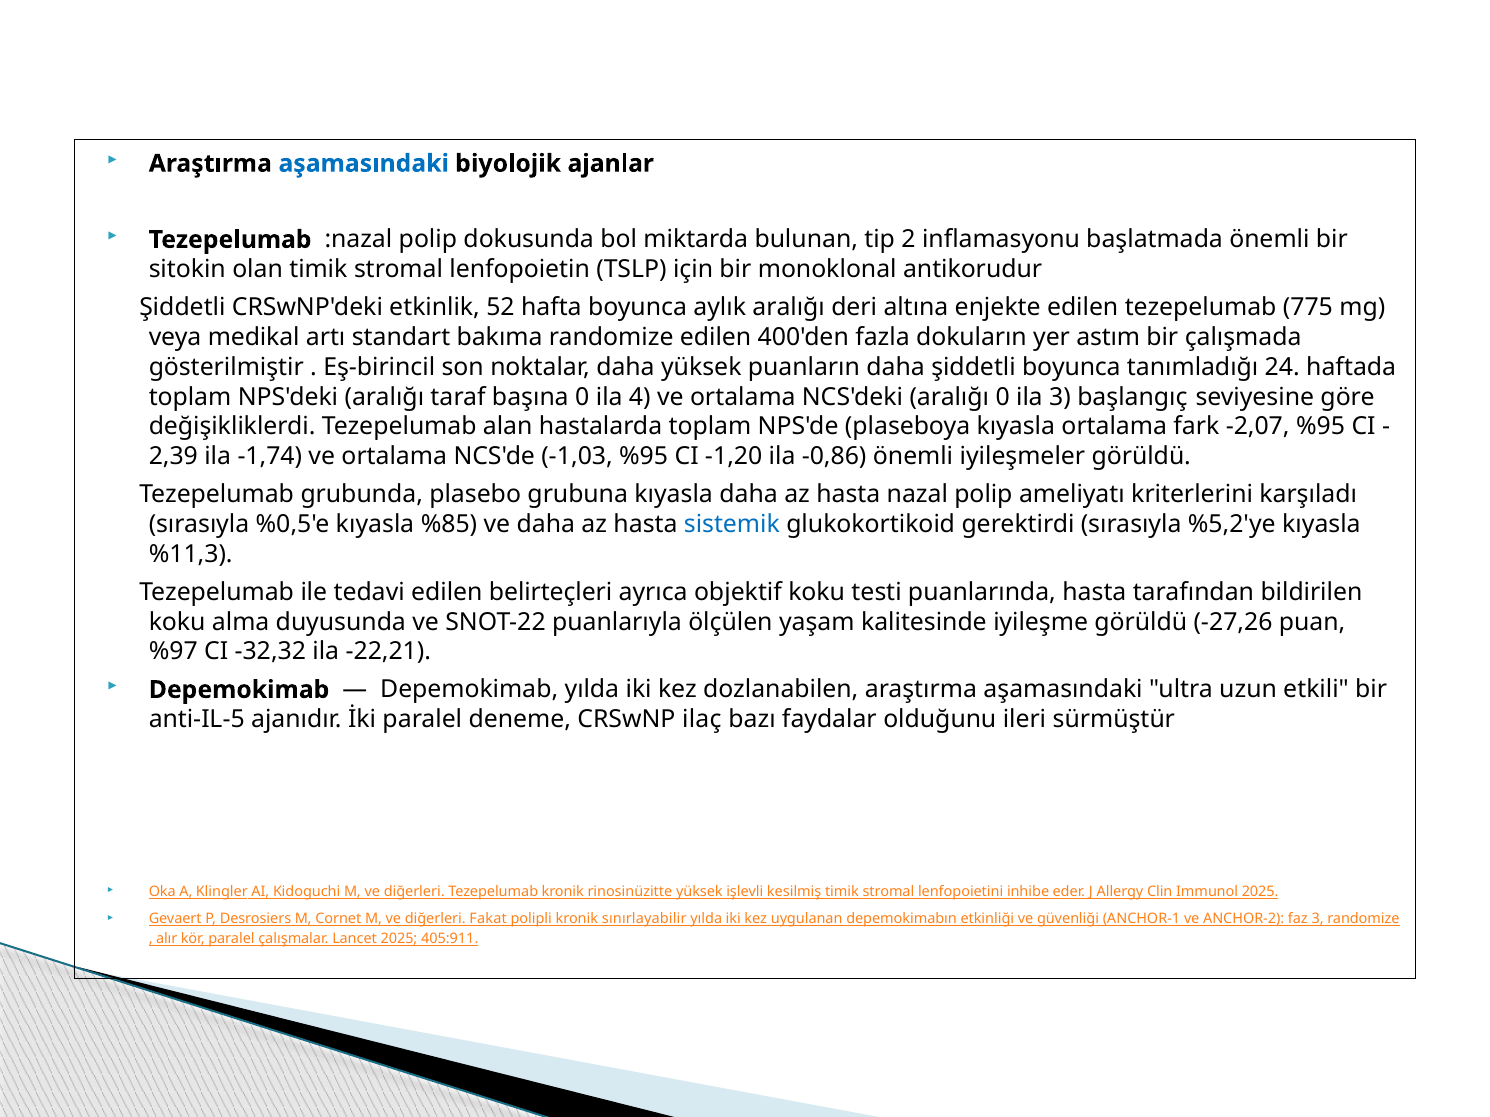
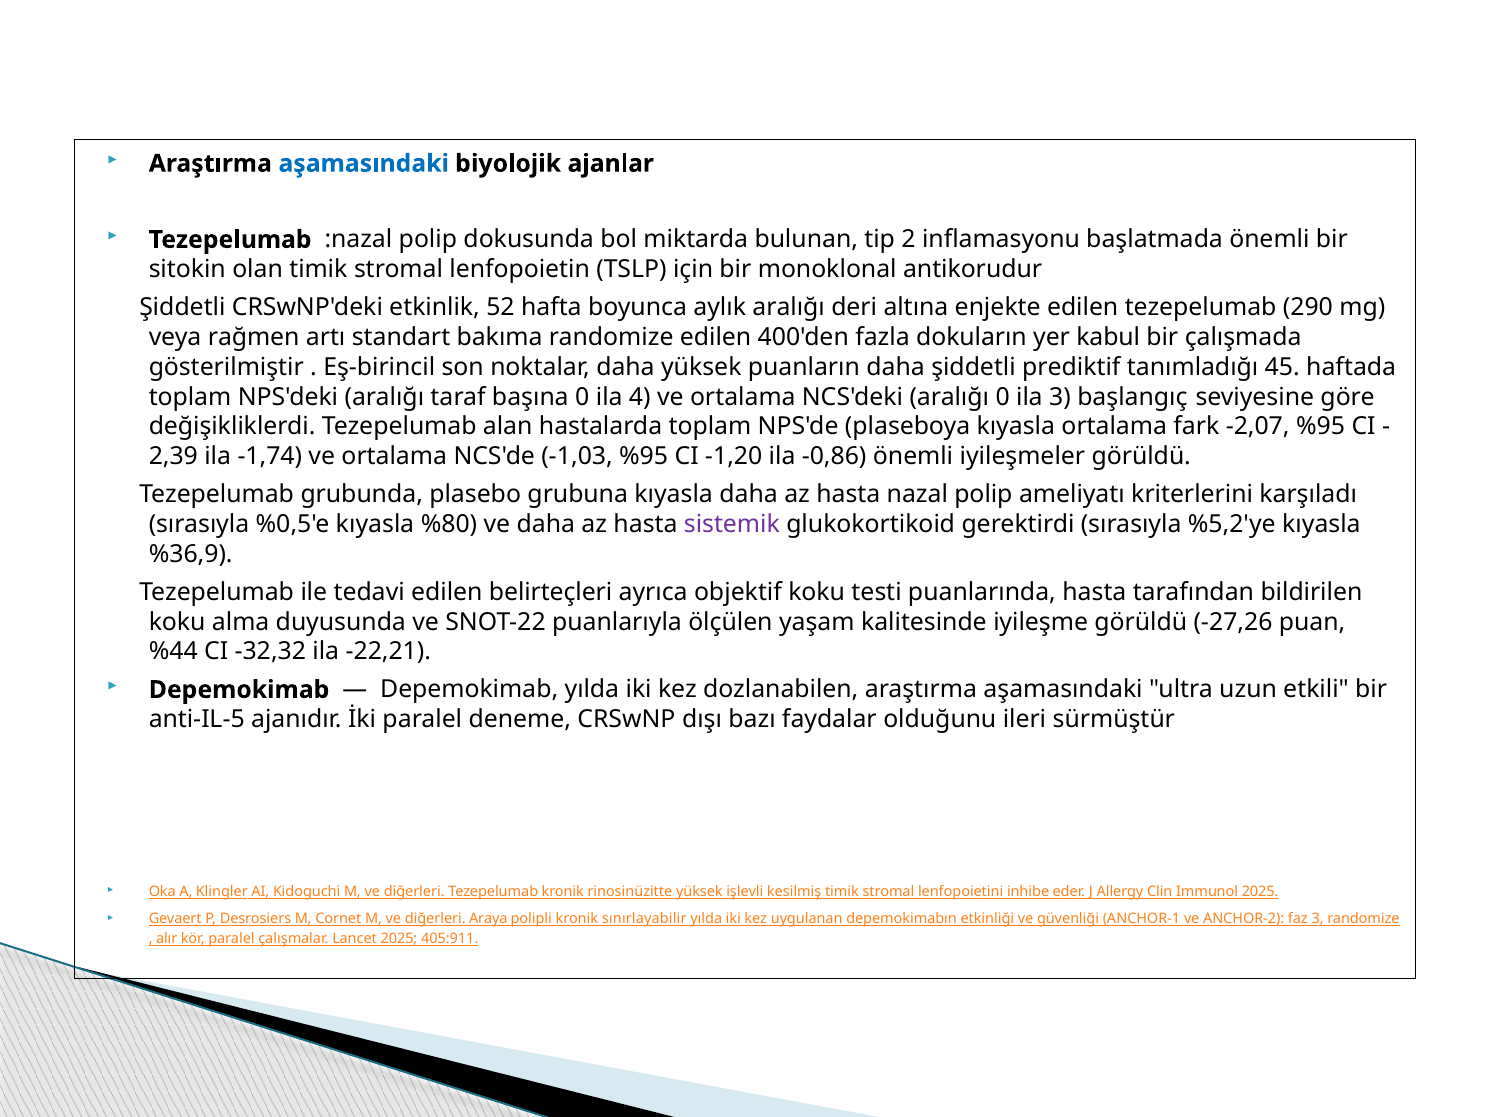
775: 775 -> 290 (1308, 308)
medikal: medikal -> rağmen (254, 337)
astım: astım -> kabul (1108, 337)
şiddetli boyunca: boyunca -> prediktif (1071, 367)
24: 24 -> 45 (1282, 367)
%85: %85 -> %80 (449, 525)
sistemik colour: blue -> purple (732, 525)
%11,3: %11,3 -> %36,9 (191, 554)
%97: %97 -> %44 (173, 652)
ilaç: ilaç -> dışı (702, 720)
Fakat: Fakat -> Araya (488, 919)
